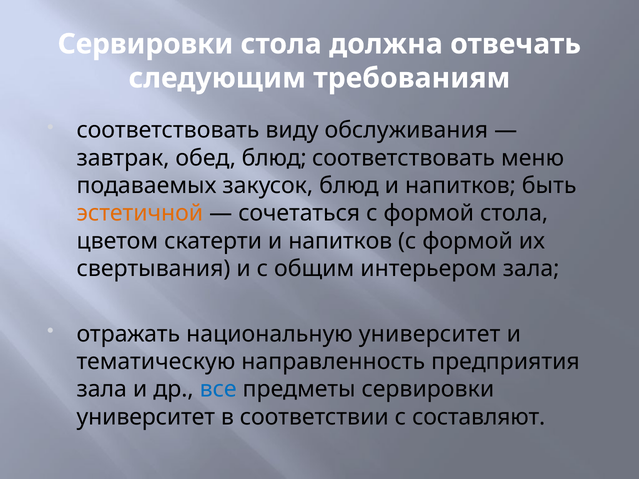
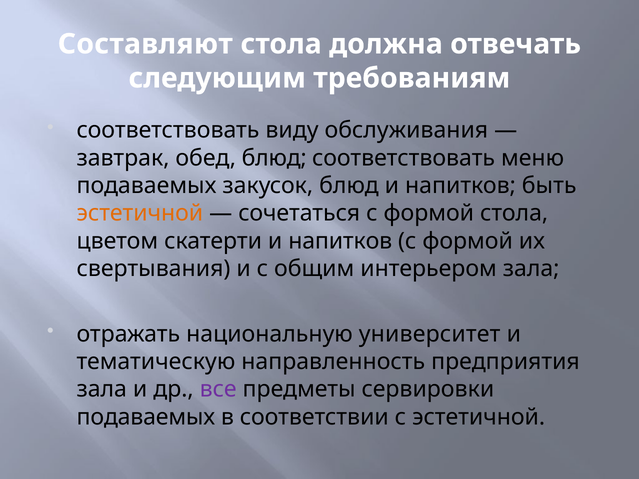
Сервировки: Сервировки -> Составляют (145, 44)
все colour: blue -> purple (218, 389)
университет: университет -> подаваемых (146, 417)
с составляют: составляют -> эстетичной (479, 417)
